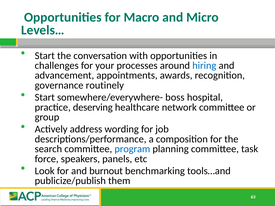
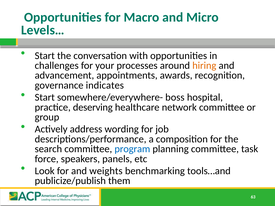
hiring colour: blue -> orange (204, 66)
routinely: routinely -> indicates (105, 85)
burnout: burnout -> weights (106, 171)
